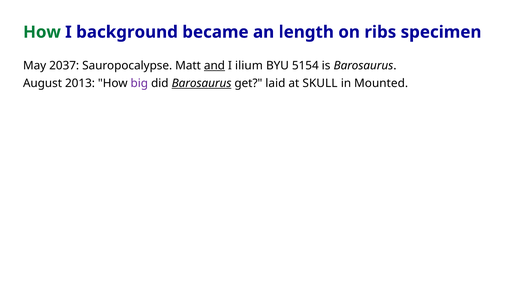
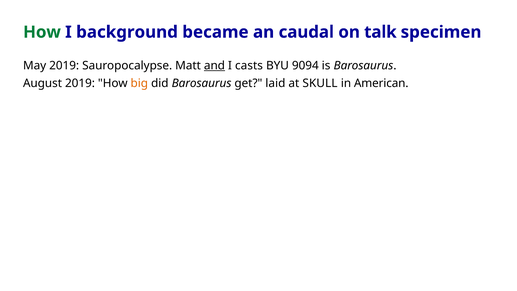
length: length -> caudal (306, 32)
ribs: ribs -> talk (380, 32)
May 2037: 2037 -> 2019 (64, 66)
ilium: ilium -> casts (249, 66)
5154: 5154 -> 9094 (305, 66)
August 2013: 2013 -> 2019 (80, 83)
big colour: purple -> orange (139, 83)
Barosaurus underline: present -> none (202, 83)
Mounted: Mounted -> American (381, 83)
